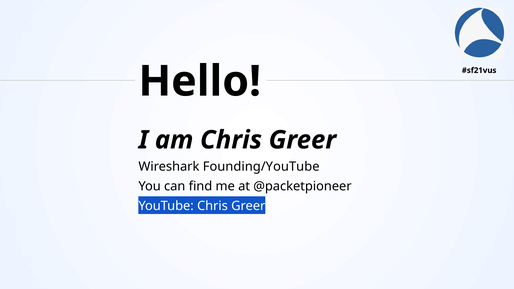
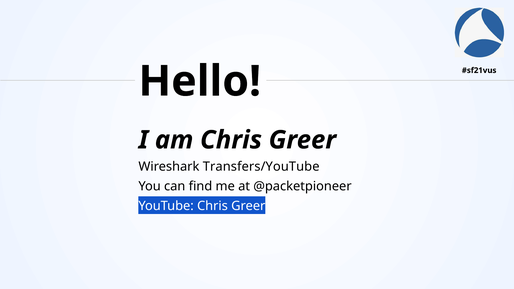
Founding/YouTube: Founding/YouTube -> Transfers/YouTube (261, 167)
